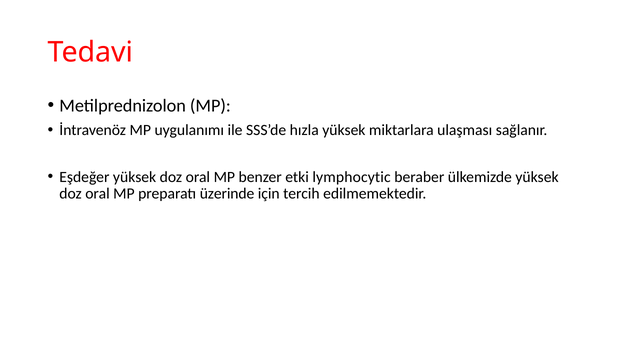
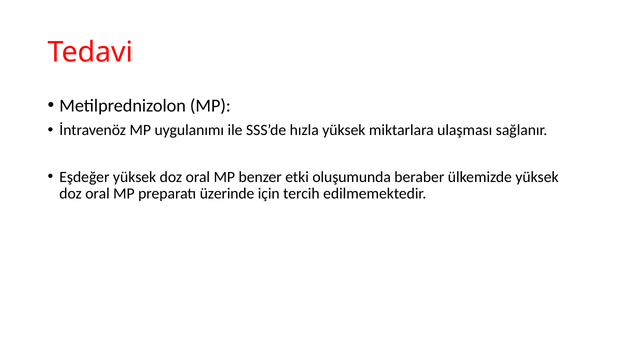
lymphocytic: lymphocytic -> oluşumunda (352, 177)
